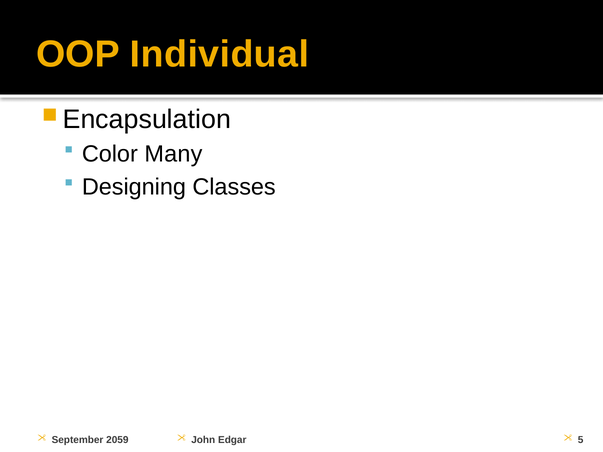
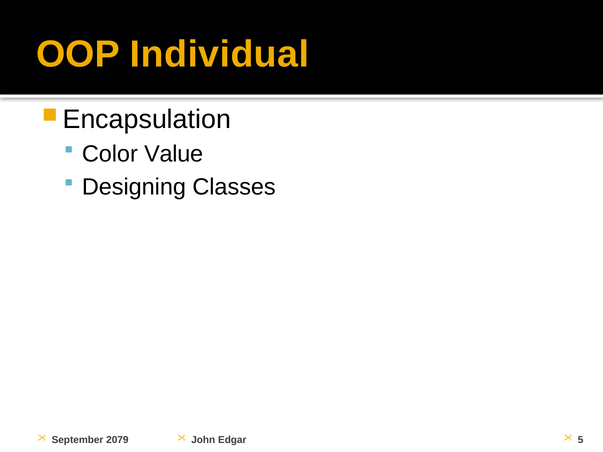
Many: Many -> Value (174, 154)
2059: 2059 -> 2079 (117, 440)
